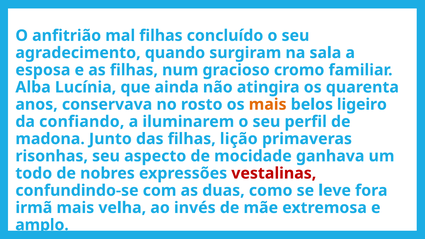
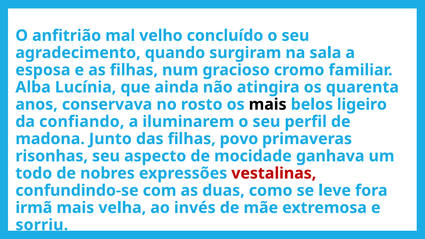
mal filhas: filhas -> velho (161, 36)
mais colour: orange -> black (268, 104)
lição: lição -> povo (239, 139)
amplo: amplo -> sorriu (42, 225)
